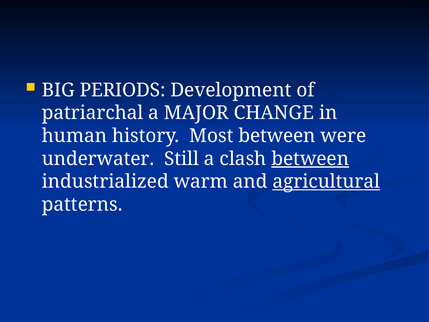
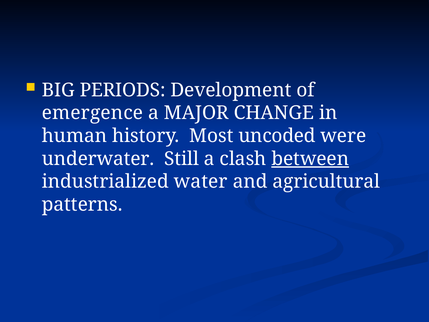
patriarchal: patriarchal -> emergence (92, 113)
Most between: between -> uncoded (277, 136)
warm: warm -> water (201, 182)
agricultural underline: present -> none (326, 182)
